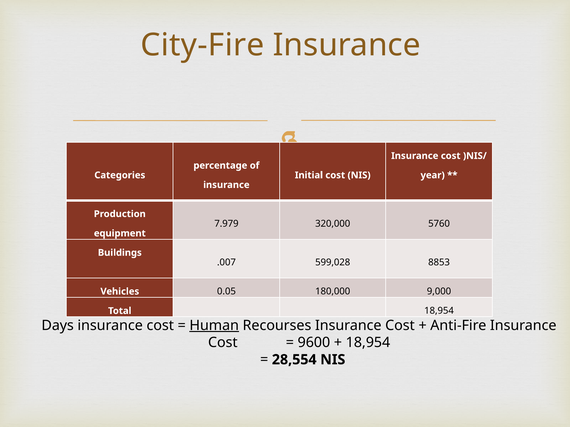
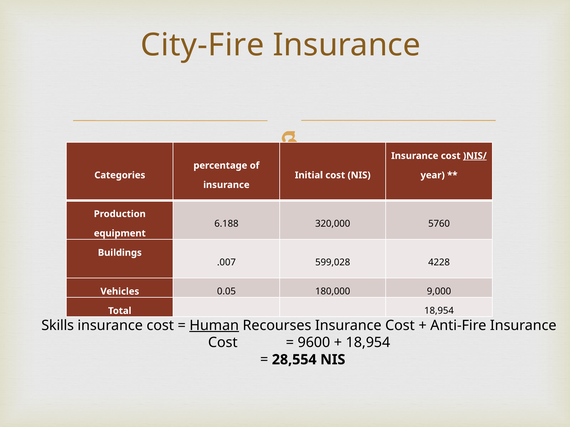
NIS/ underline: none -> present (475, 156)
7.979: 7.979 -> 6.188 (226, 224)
8853: 8853 -> 4228 (439, 263)
Days: Days -> Skills (58, 326)
